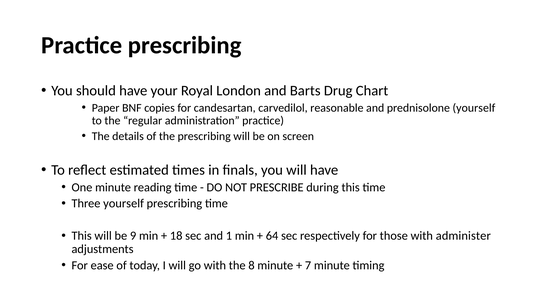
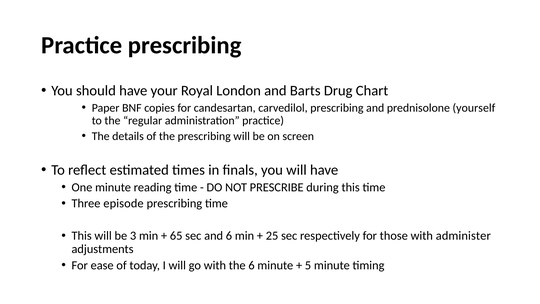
carvedilol reasonable: reasonable -> prescribing (337, 108)
Three yourself: yourself -> episode (124, 203)
9: 9 -> 3 (133, 236)
18: 18 -> 65 (176, 236)
and 1: 1 -> 6 (229, 236)
64: 64 -> 25 (272, 236)
the 8: 8 -> 6 (251, 265)
7: 7 -> 5 (308, 265)
